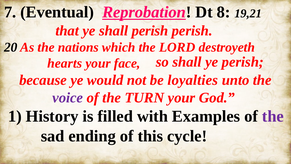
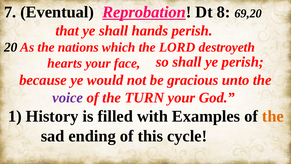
19,21: 19,21 -> 69,20 (248, 14)
shall perish: perish -> hands (150, 31)
loyalties: loyalties -> gracious (193, 80)
the colour: purple -> orange (273, 116)
